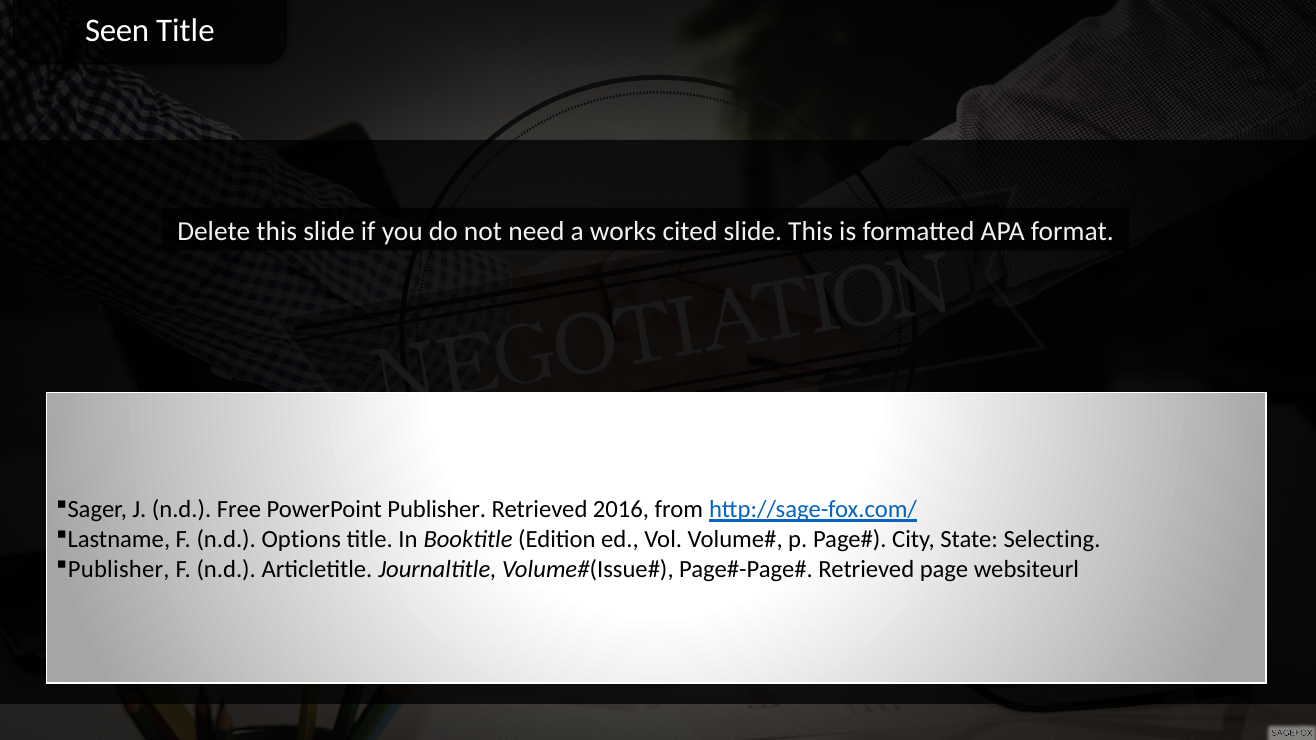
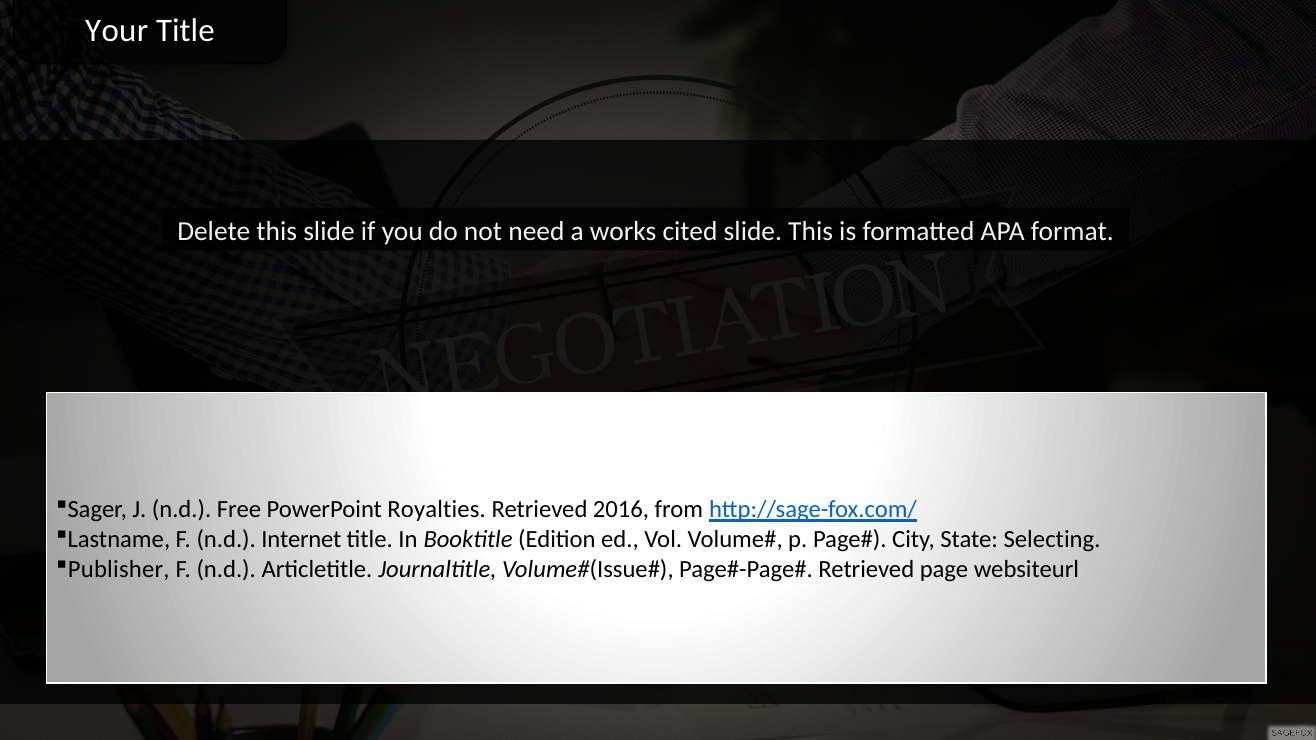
Seen: Seen -> Your (117, 31)
PowerPoint Publisher: Publisher -> Royalties (437, 510)
Options: Options -> Internet (301, 540)
